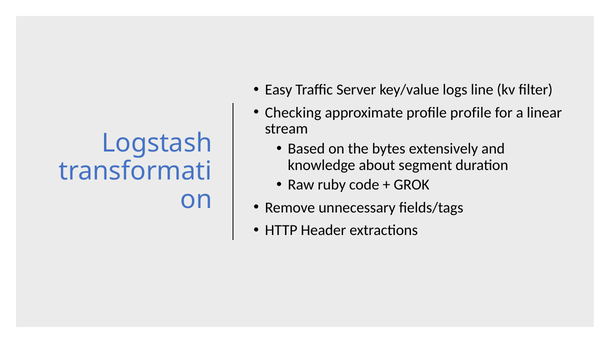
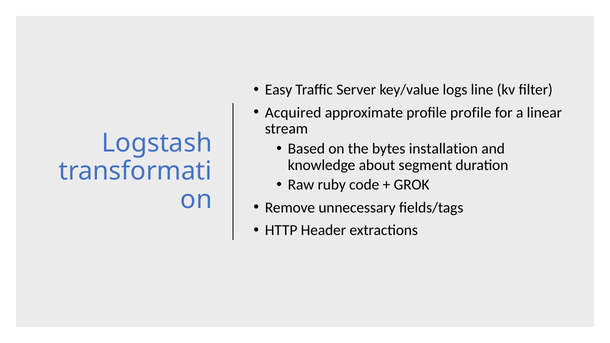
Checking: Checking -> Acquired (293, 113)
extensively: extensively -> installation (443, 149)
